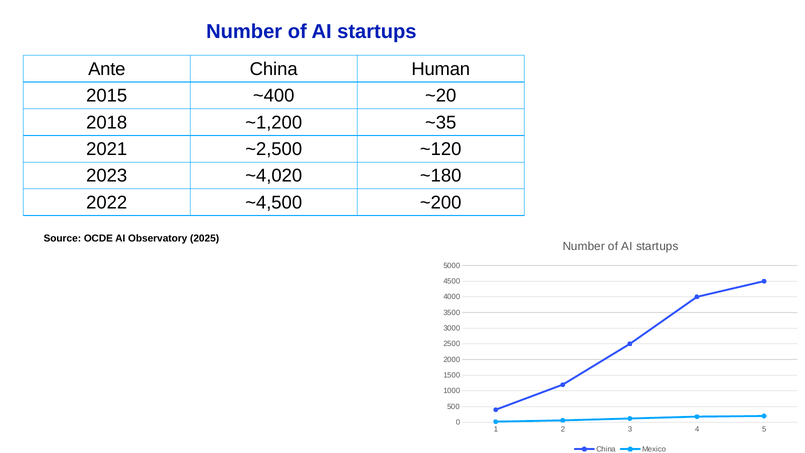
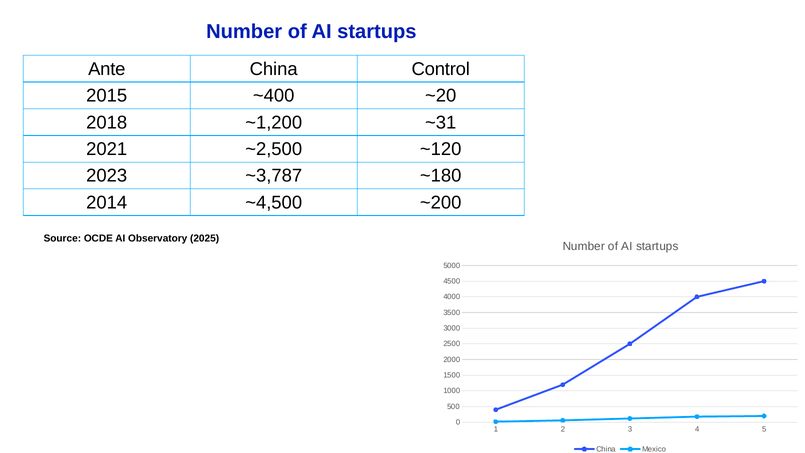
Human: Human -> Control (441, 69)
~35: ~35 -> ~31 (441, 122)
~4,020: ~4,020 -> ~3,787 (274, 176)
2022: 2022 -> 2014 (107, 202)
